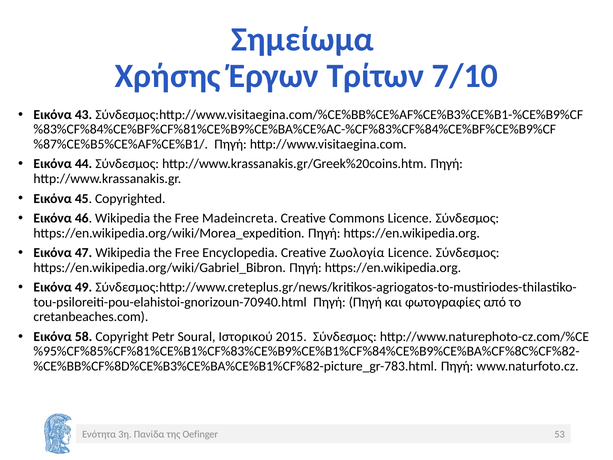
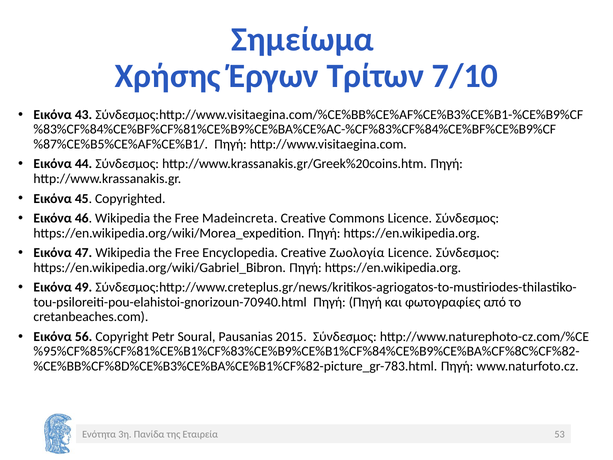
58: 58 -> 56 (84, 336)
Ιστορικού: Ιστορικού -> Pausanias (246, 336)
Oefinger: Oefinger -> Εταιρεία (200, 434)
